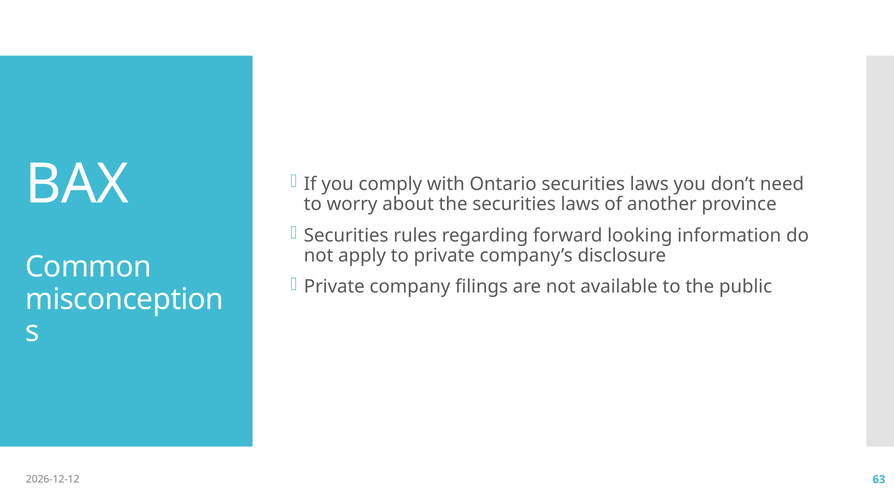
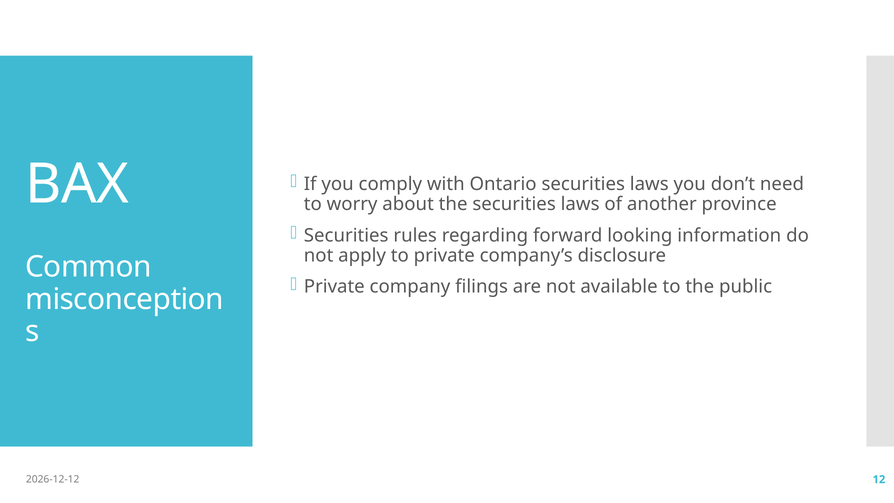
63: 63 -> 12 (879, 479)
